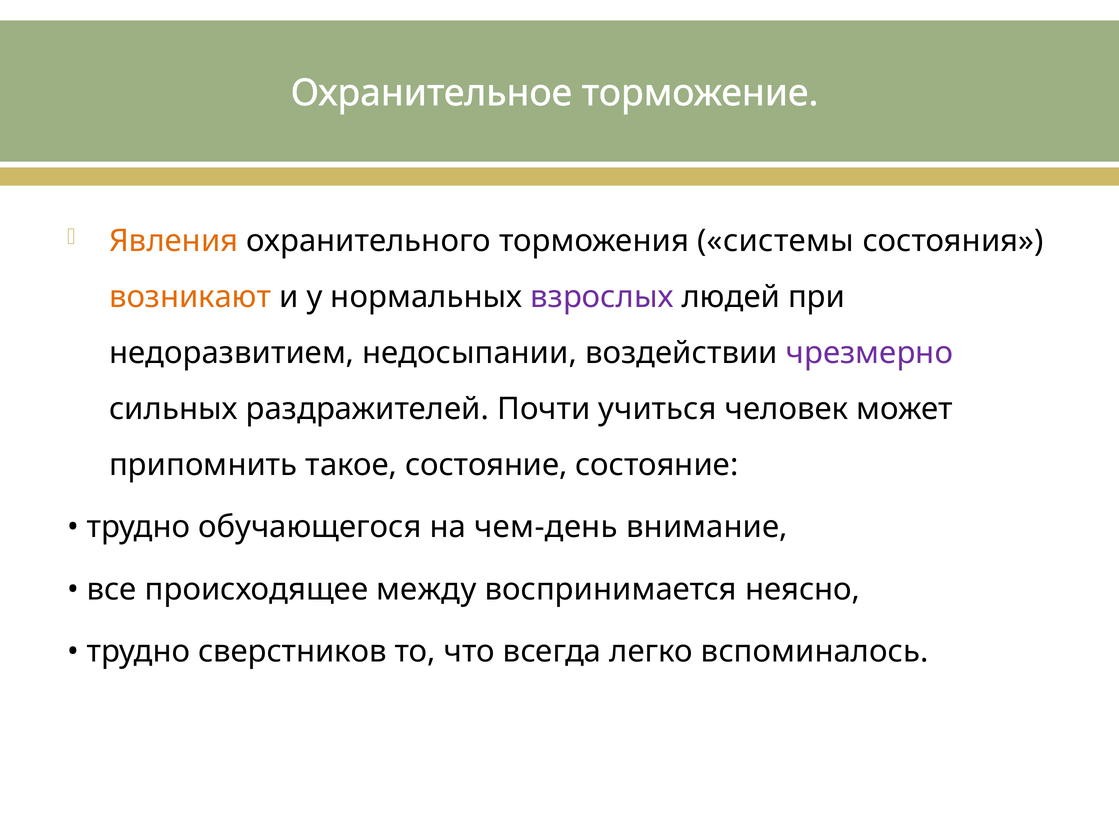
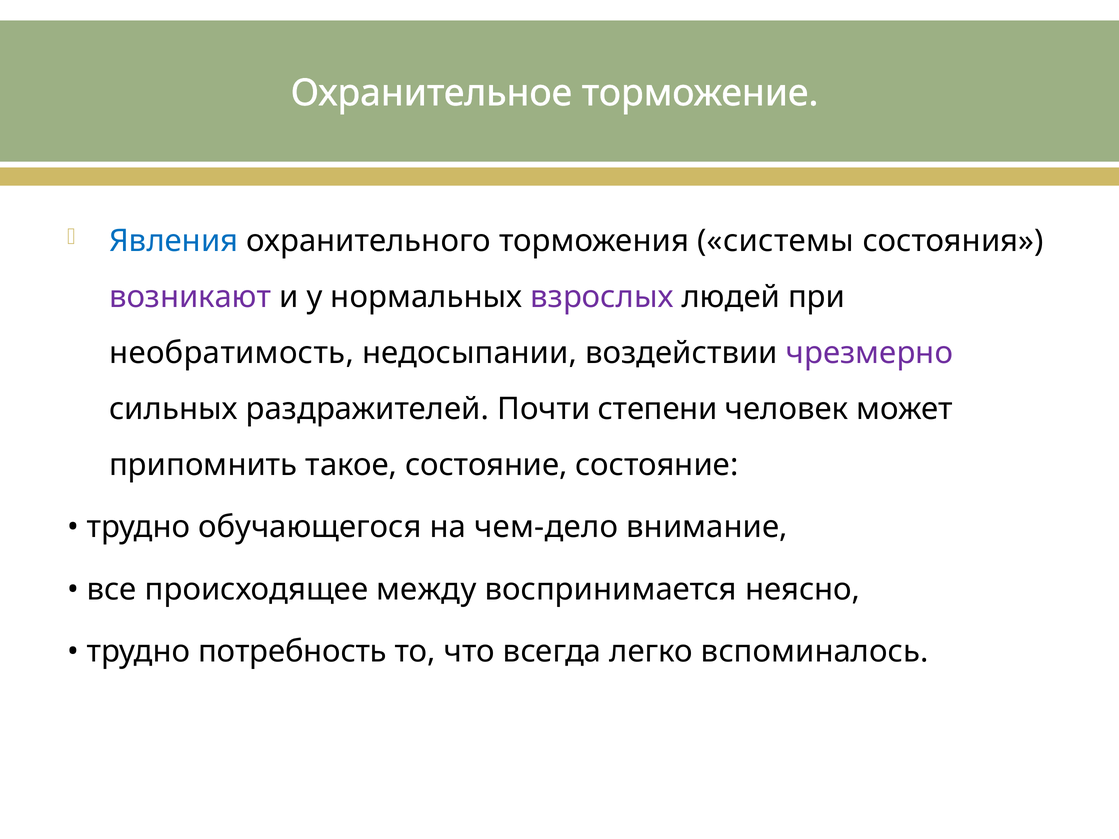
Явления colour: orange -> blue (174, 241)
возникают colour: orange -> purple (190, 297)
недоразвитием: недоразвитием -> необратимость (232, 353)
учиться: учиться -> степени (658, 409)
чем-день: чем-день -> чем-дело (546, 527)
сверстников: сверстников -> потребность (293, 652)
